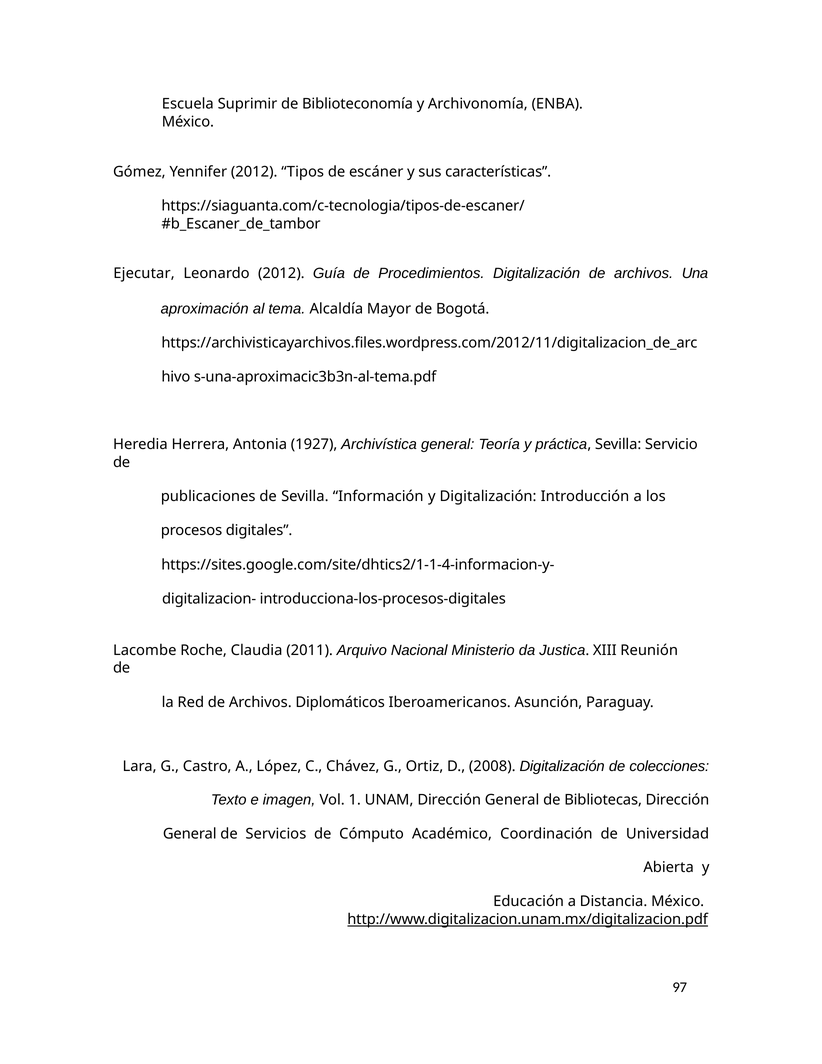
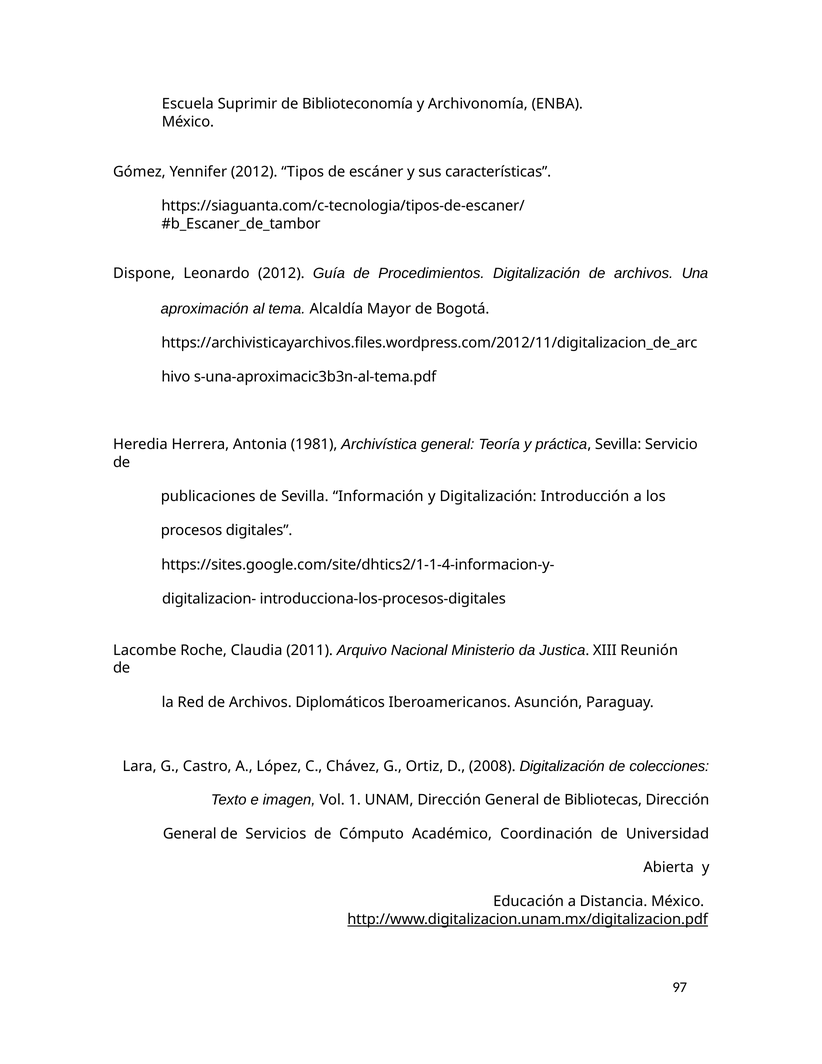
Ejecutar: Ejecutar -> Dispone (144, 273)
1927: 1927 -> 1981 (314, 444)
